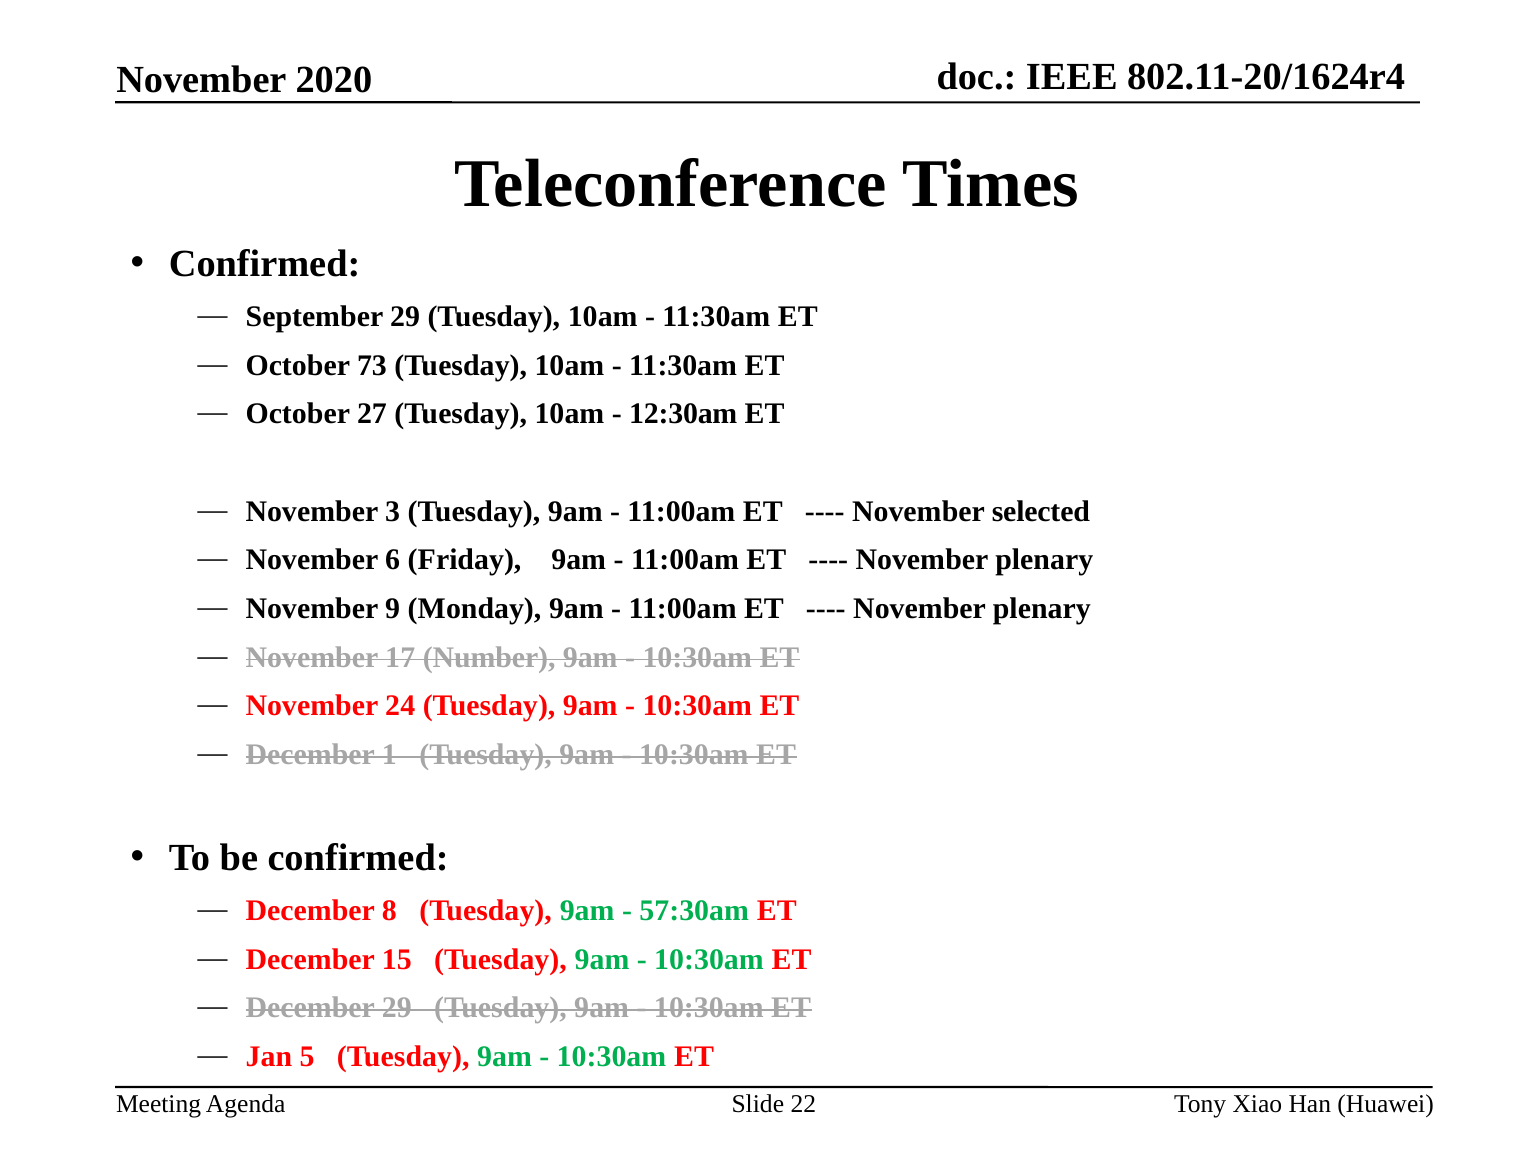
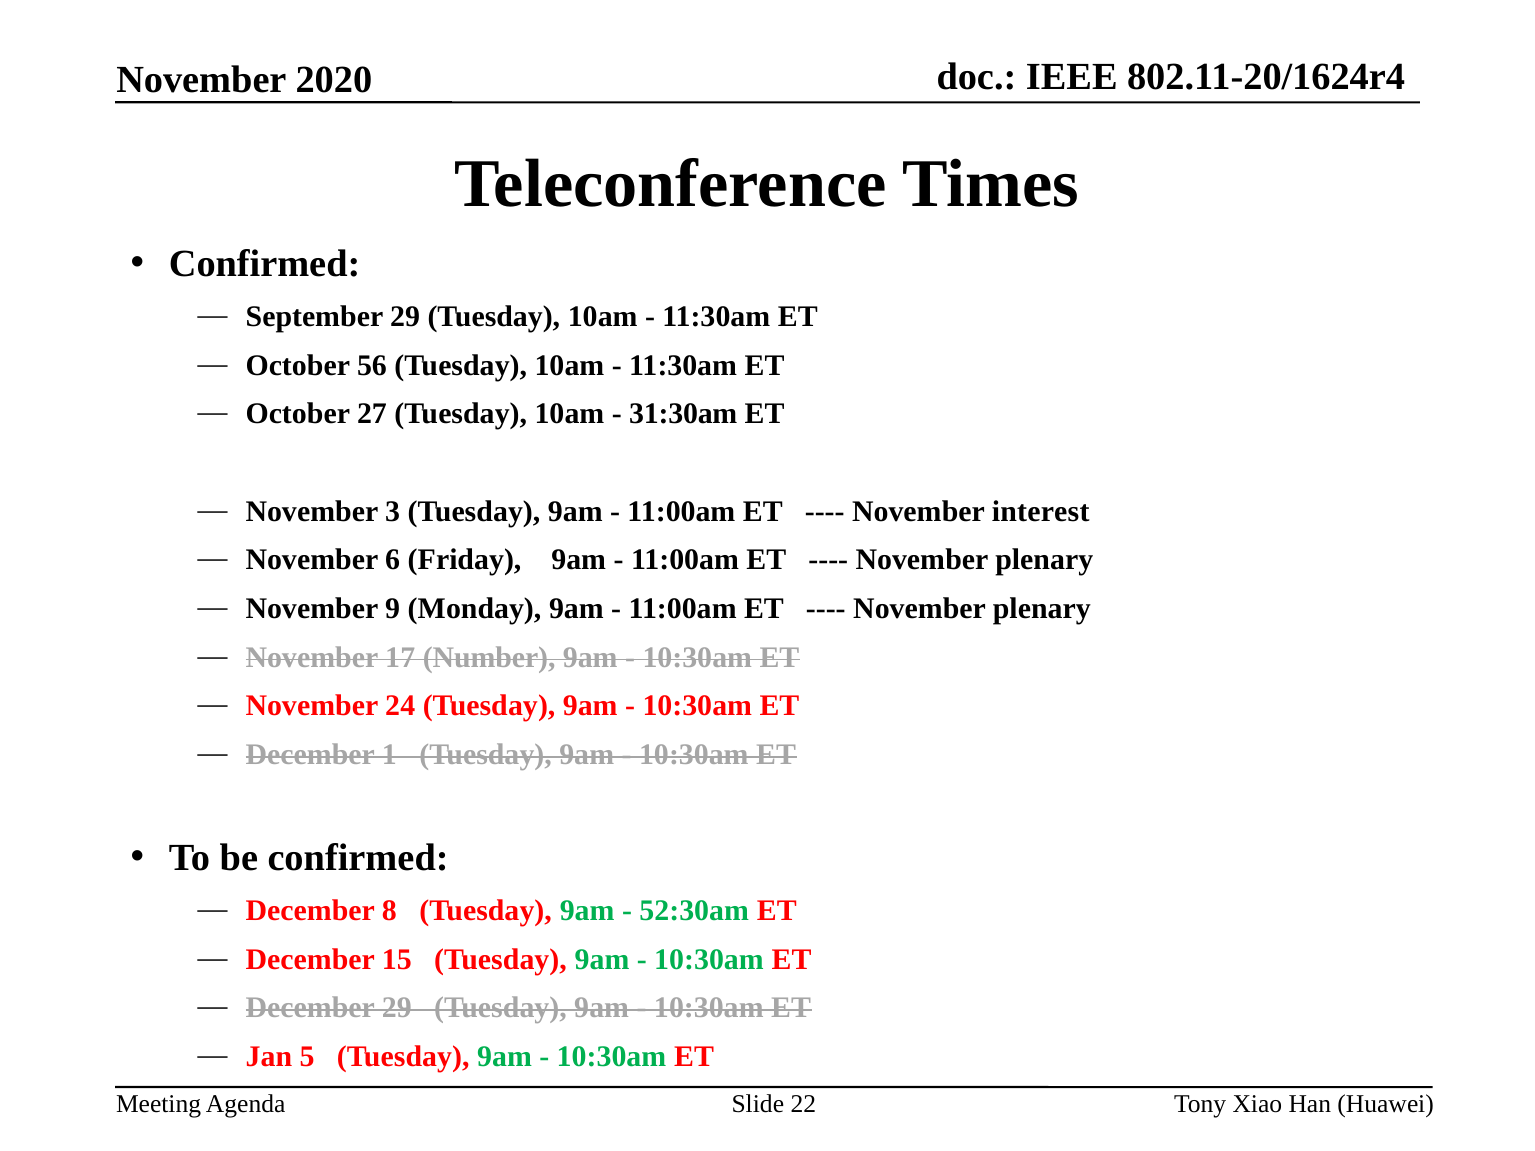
73: 73 -> 56 (372, 365)
12:30am: 12:30am -> 31:30am (683, 414)
selected: selected -> interest (1041, 511)
57:30am: 57:30am -> 52:30am (694, 911)
